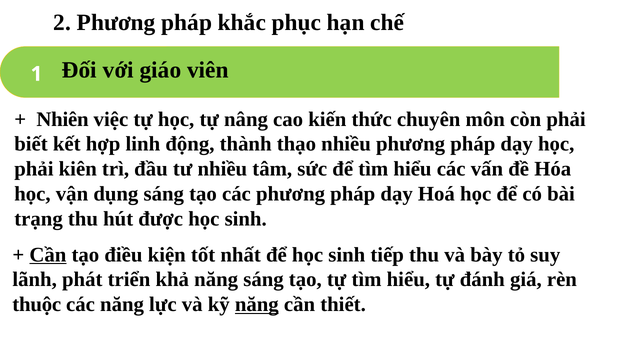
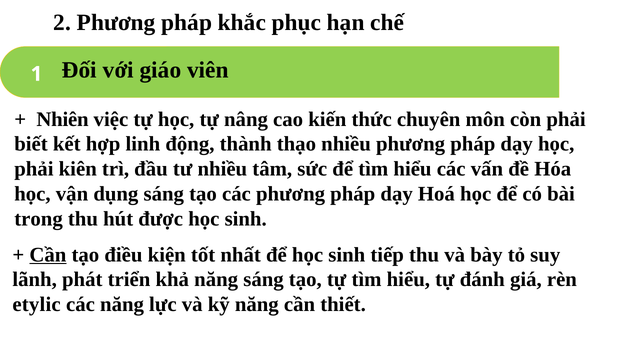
trạng: trạng -> trong (39, 219)
thuộc: thuộc -> etylic (37, 305)
năng underline: present -> none (257, 305)
